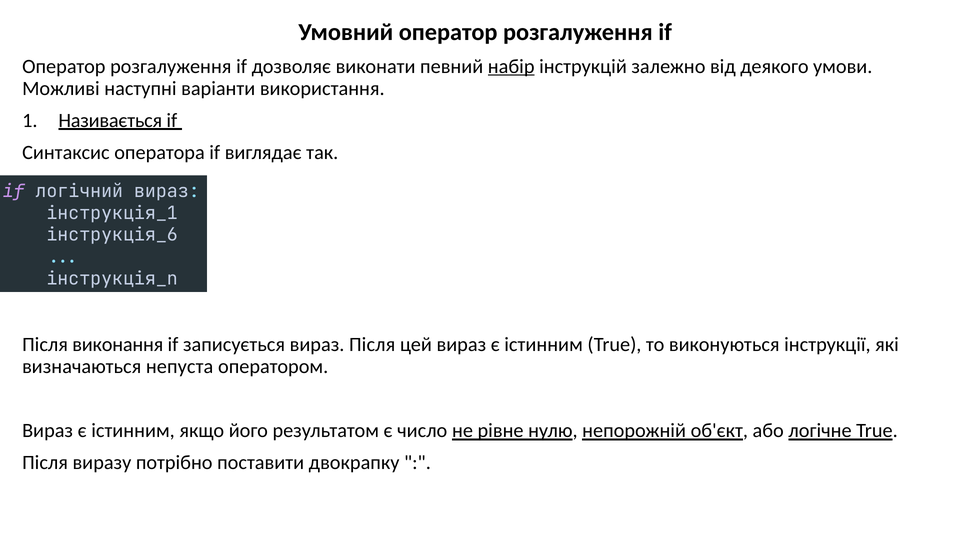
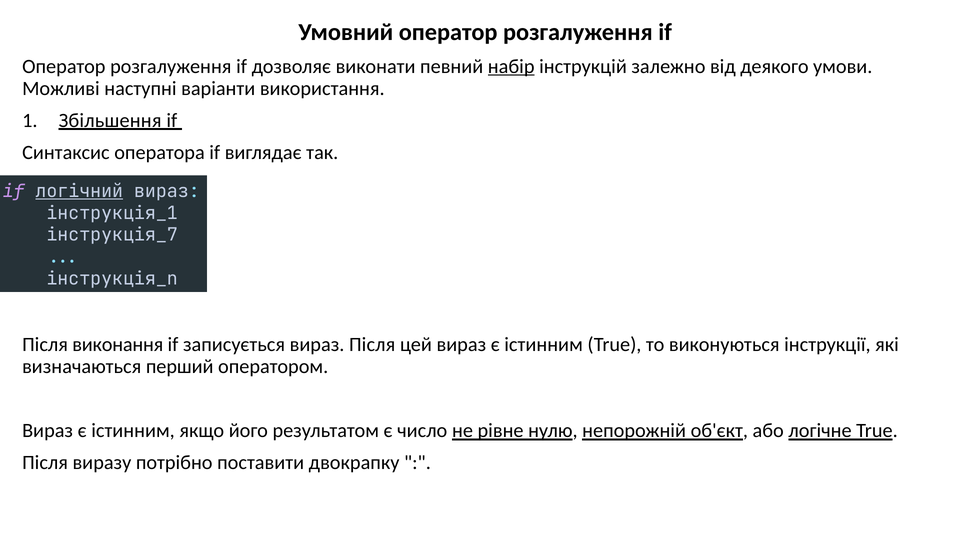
Називається: Називається -> Збільшення (110, 120)
логічний underline: none -> present (79, 191)
інструкція_6: інструкція_6 -> інструкція_7 (112, 235)
непуста: непуста -> перший (180, 367)
